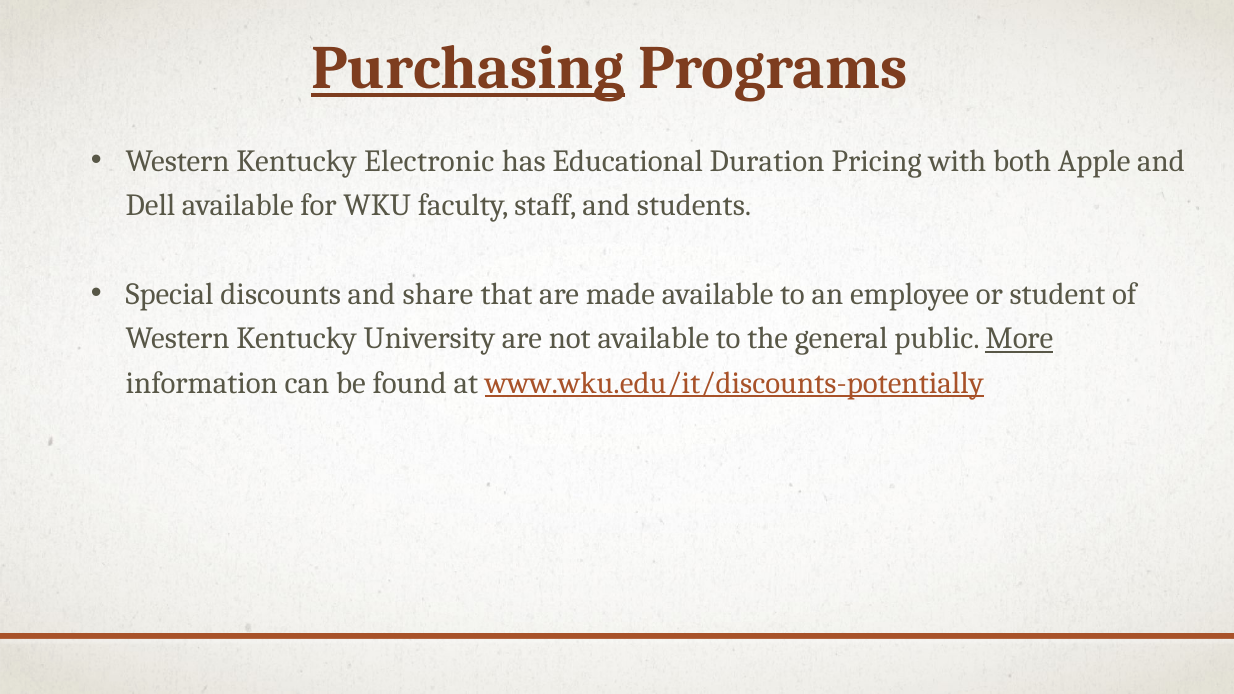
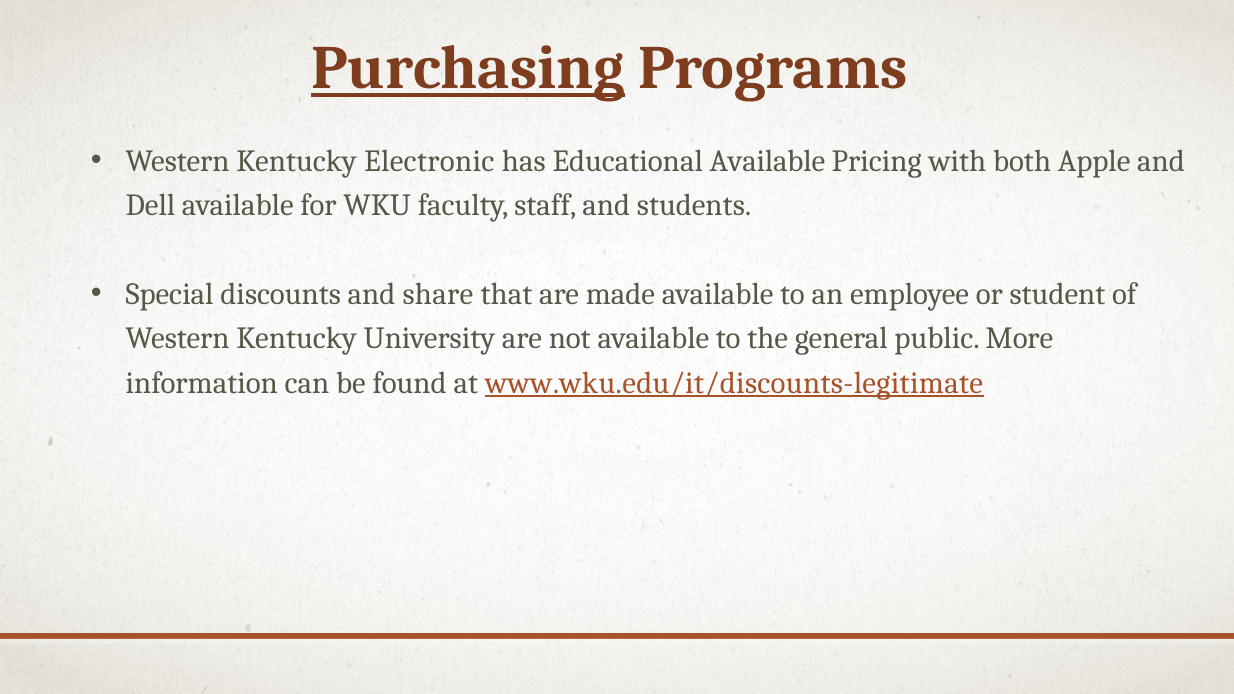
Educational Duration: Duration -> Available (767, 161)
More underline: present -> none (1019, 339)
www.wku.edu/it/discounts-potentially: www.wku.edu/it/discounts-potentially -> www.wku.edu/it/discounts-legitimate (734, 383)
